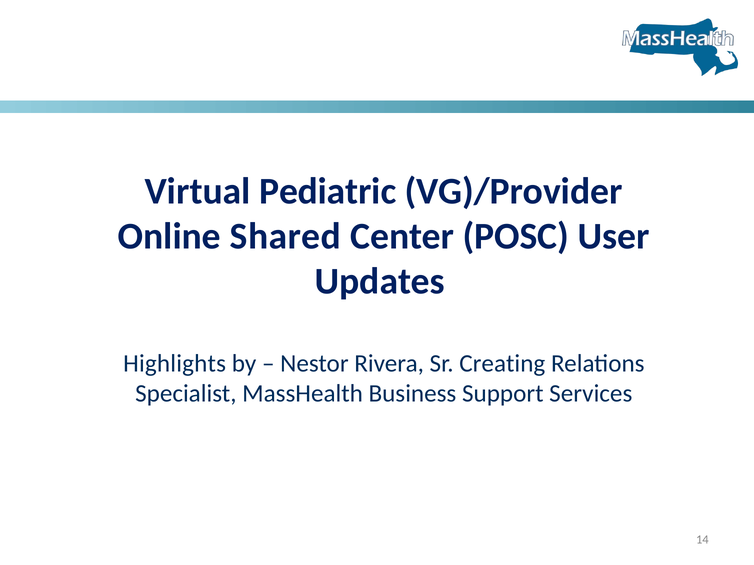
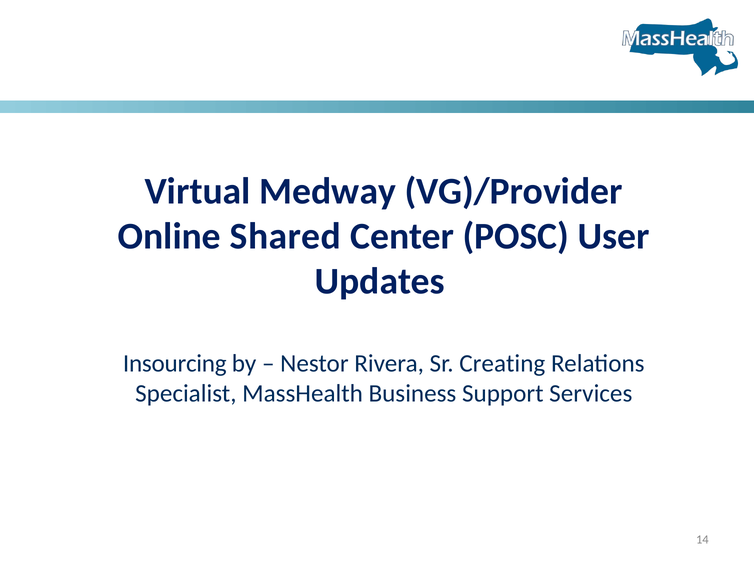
Pediatric: Pediatric -> Medway (328, 191)
Highlights: Highlights -> Insourcing (175, 364)
